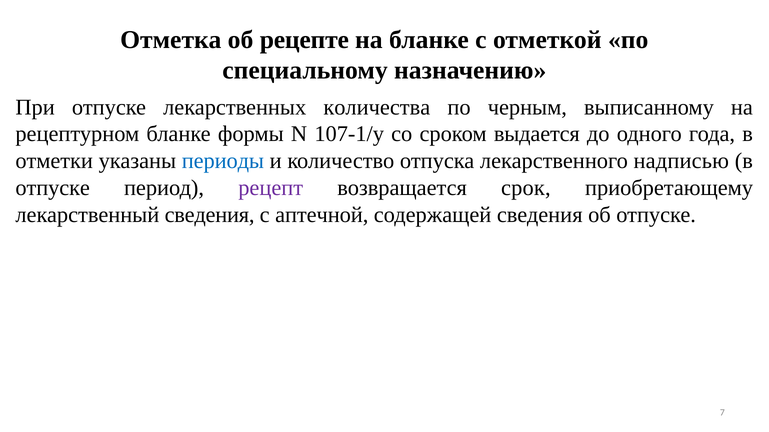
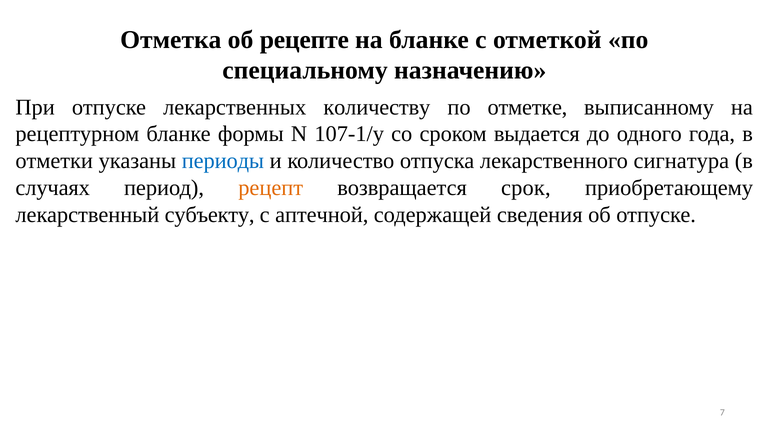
количества: количества -> количеству (377, 107)
черным: черным -> отметке (527, 107)
надписью: надписью -> сигнатура (681, 161)
отпуске: отпуске -> случаях (53, 188)
рецепт colour: purple -> orange (271, 188)
лекарственный сведения: сведения -> субъекту (210, 215)
